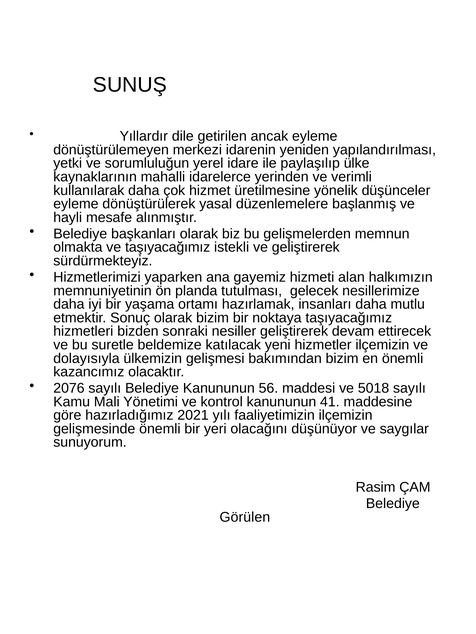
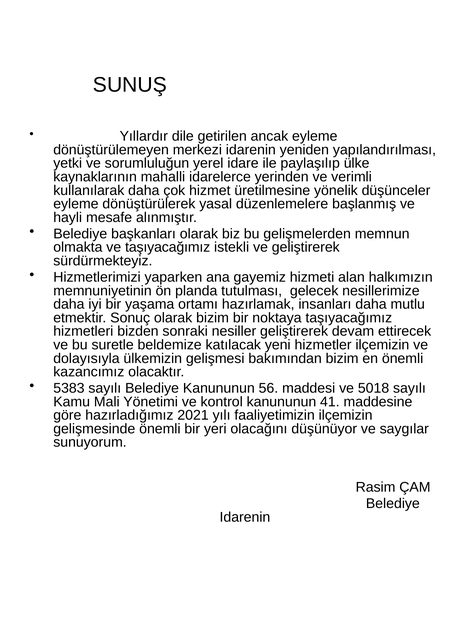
2076: 2076 -> 5383 (69, 389)
Görülen: Görülen -> Idarenin (245, 518)
